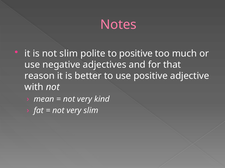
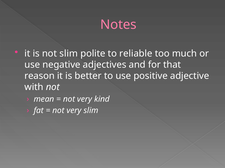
to positive: positive -> reliable (136, 54)
